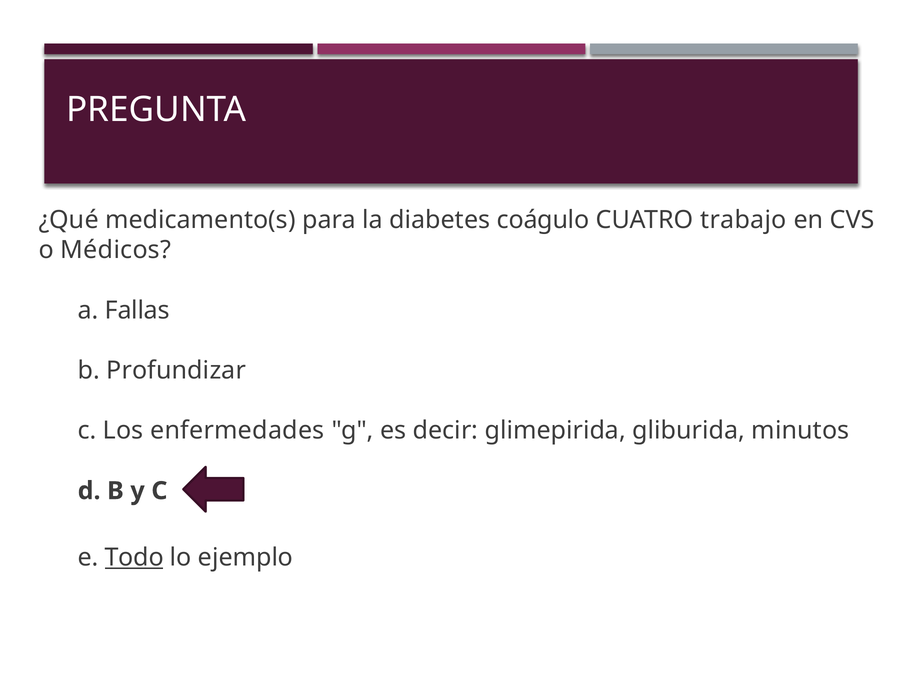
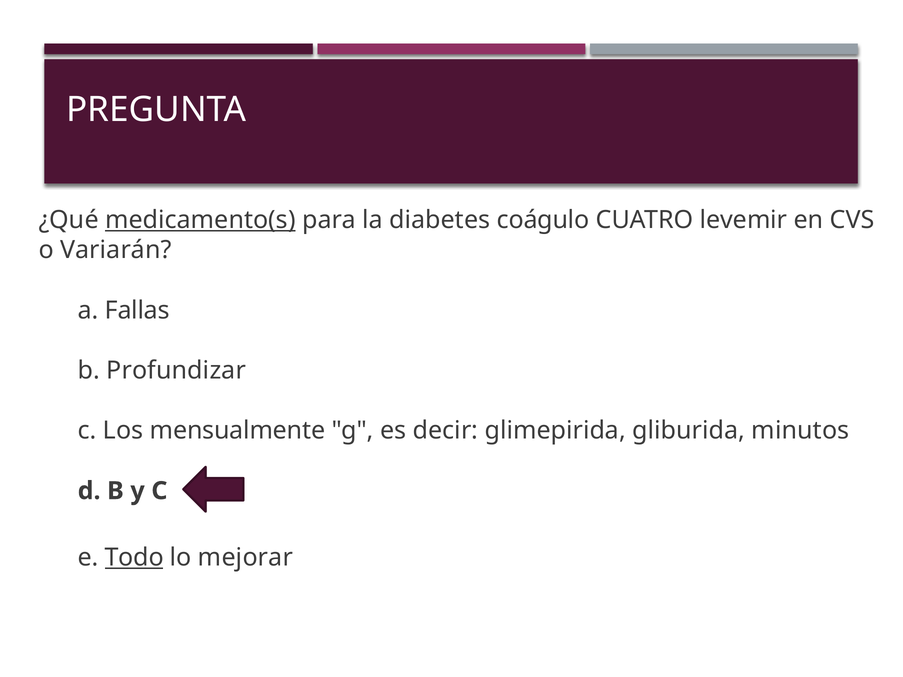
medicamento(s underline: none -> present (200, 220)
trabajo: trabajo -> levemir (744, 220)
Médicos: Médicos -> Variarán (116, 250)
enfermedades: enfermedades -> mensualmente (238, 431)
ejemplo: ejemplo -> mejorar (245, 558)
